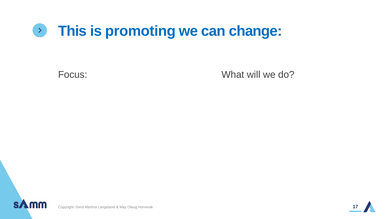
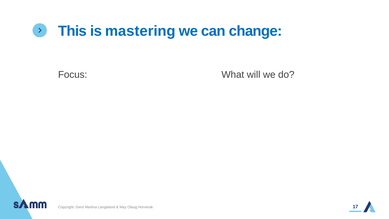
promoting: promoting -> mastering (140, 31)
